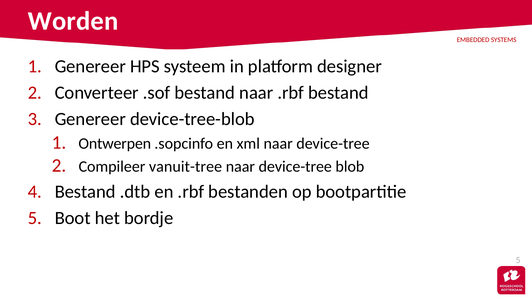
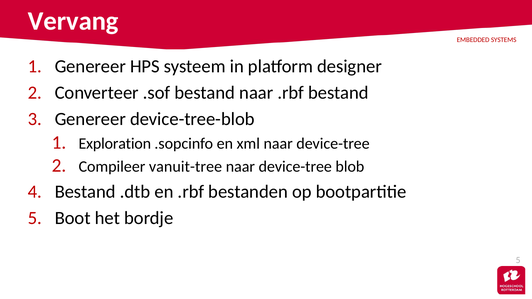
Worden: Worden -> Vervang (73, 21)
Ontwerpen: Ontwerpen -> Exploration (115, 144)
